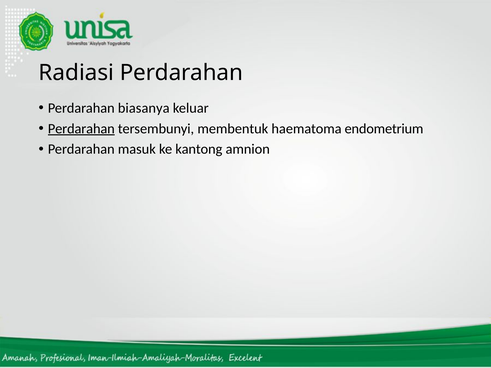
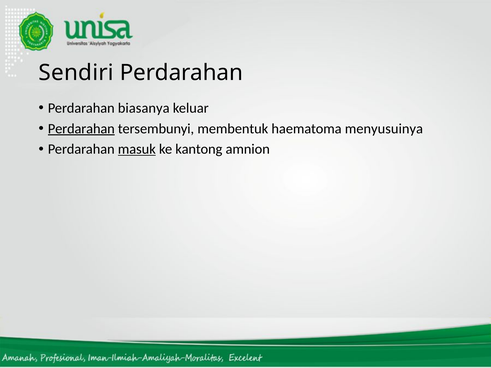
Radiasi: Radiasi -> Sendiri (76, 73)
endometrium: endometrium -> menyusuinya (384, 129)
masuk underline: none -> present (137, 149)
